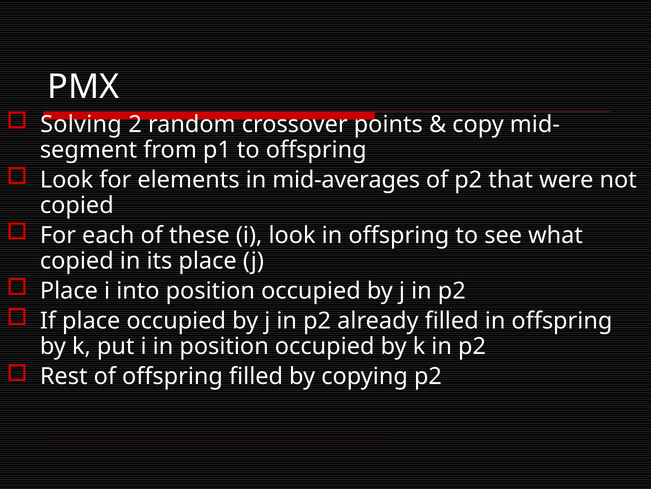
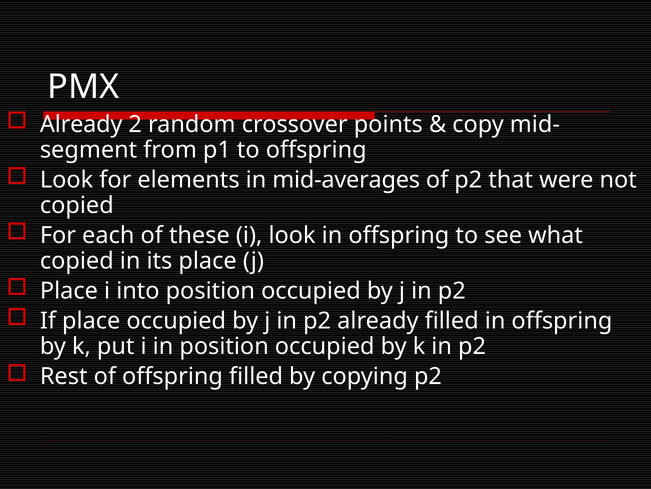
Solving: Solving -> Already (81, 124)
